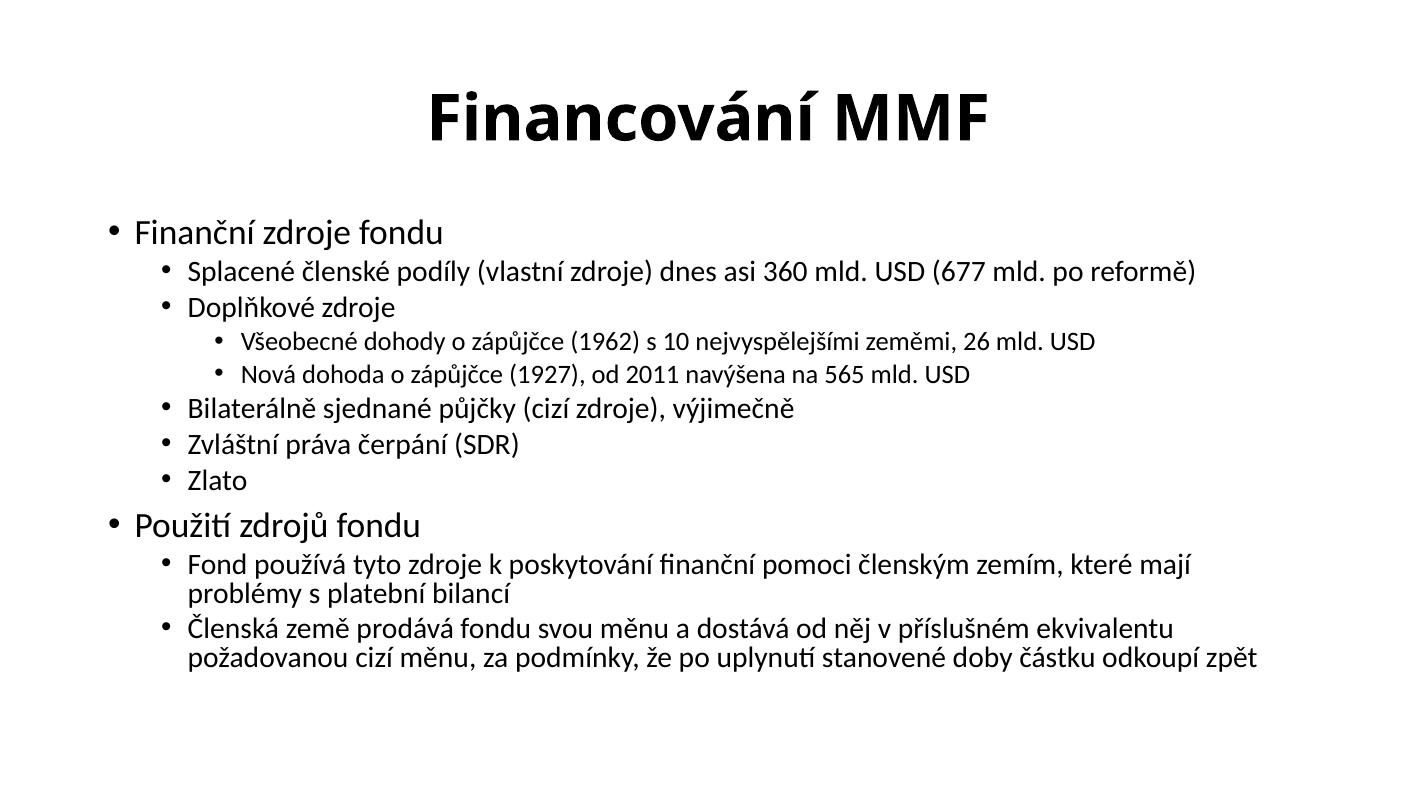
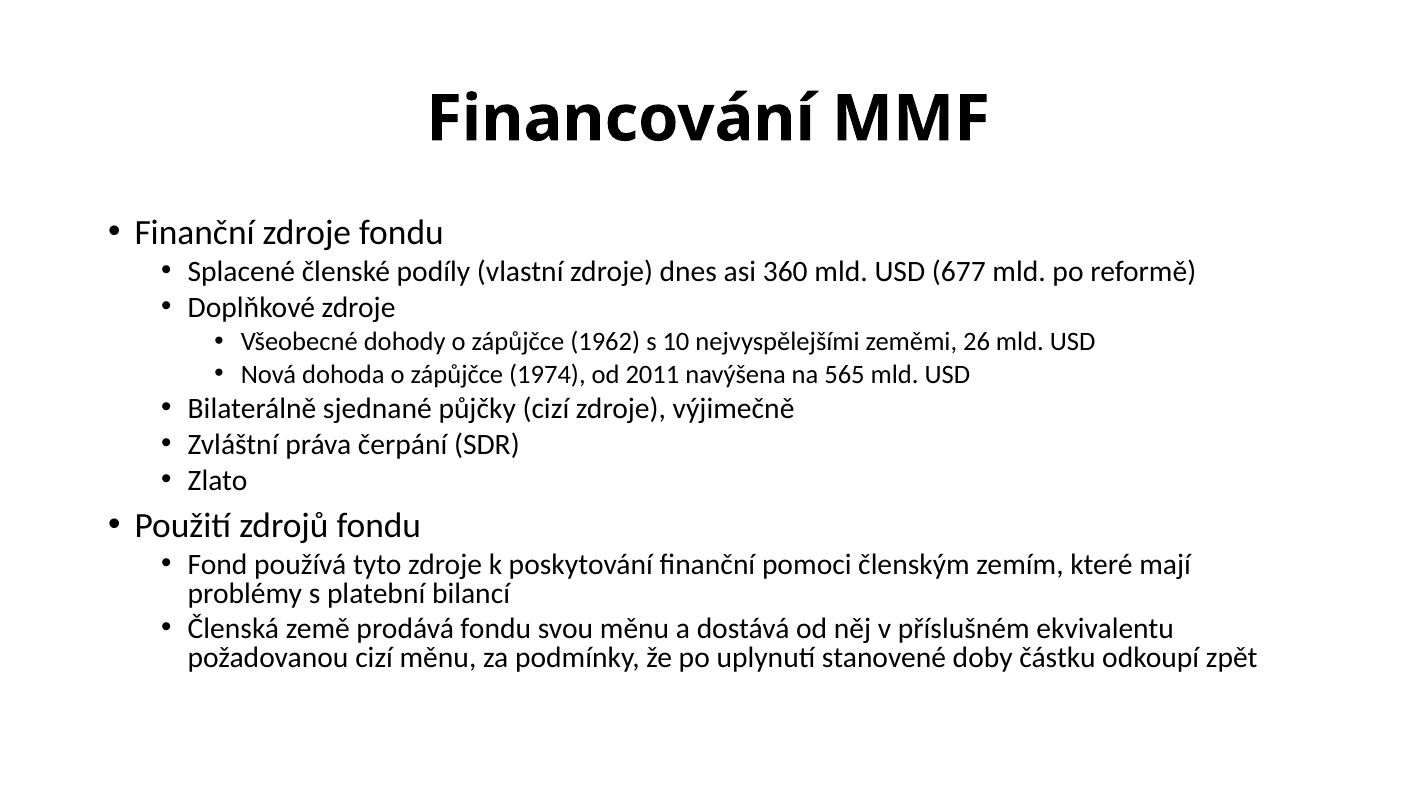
1927: 1927 -> 1974 (547, 375)
